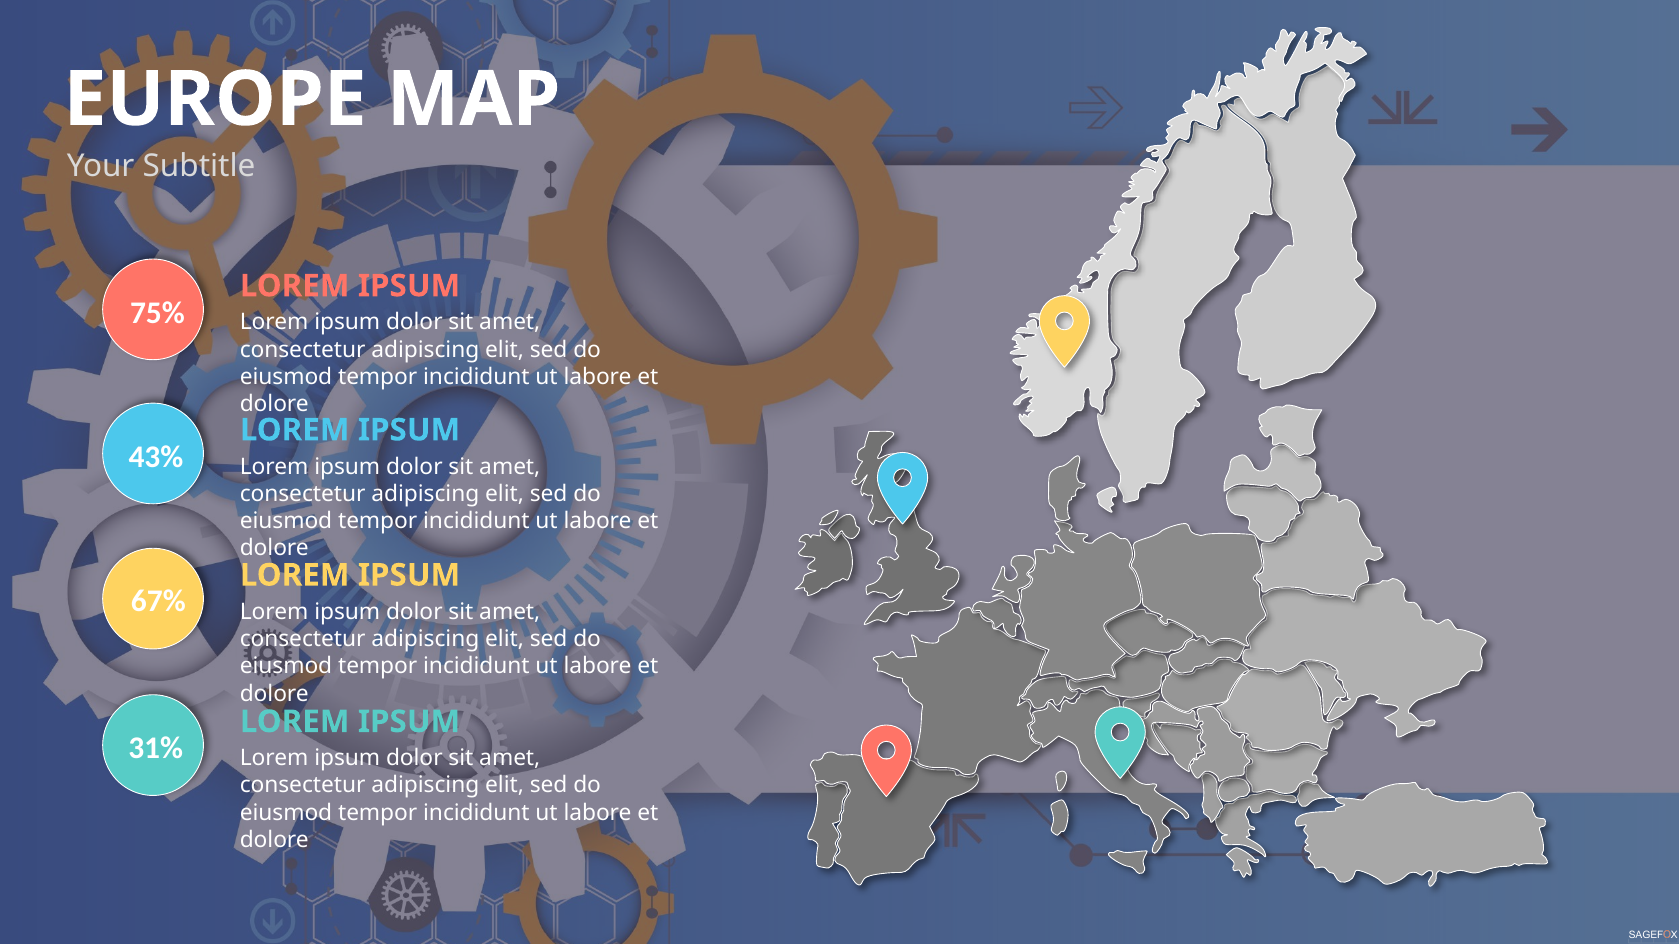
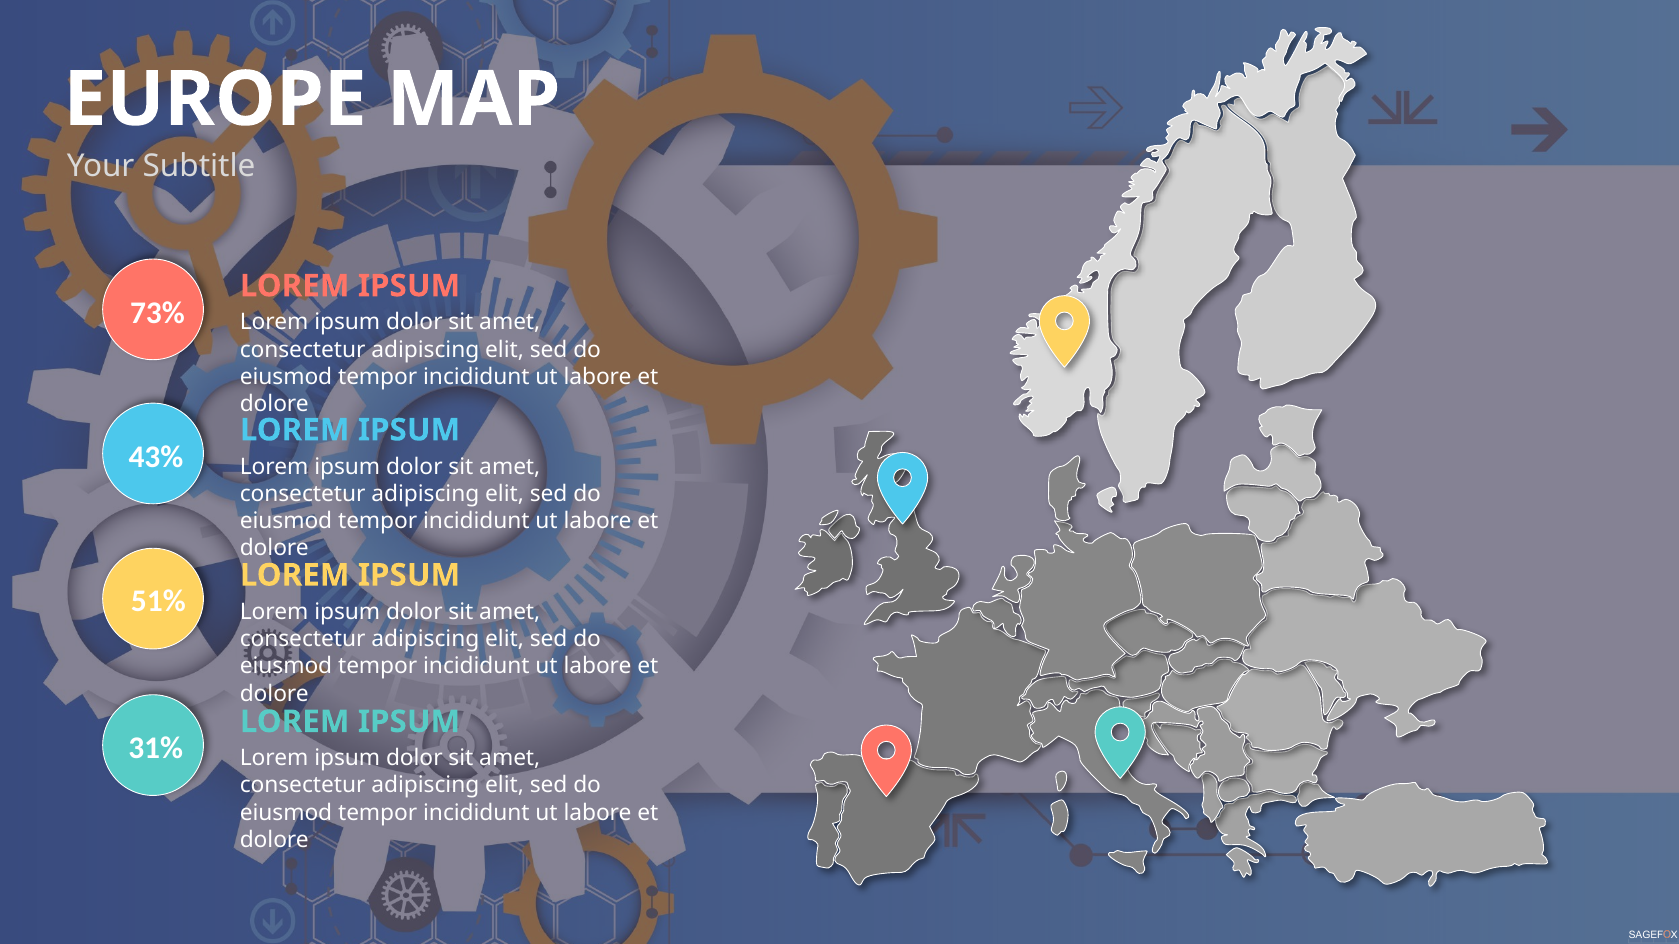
75%: 75% -> 73% (157, 313)
67%: 67% -> 51% (158, 601)
